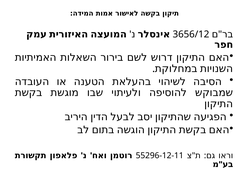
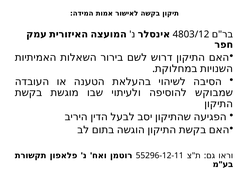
3656/12: 3656/12 -> 4803/12 (191, 34)
